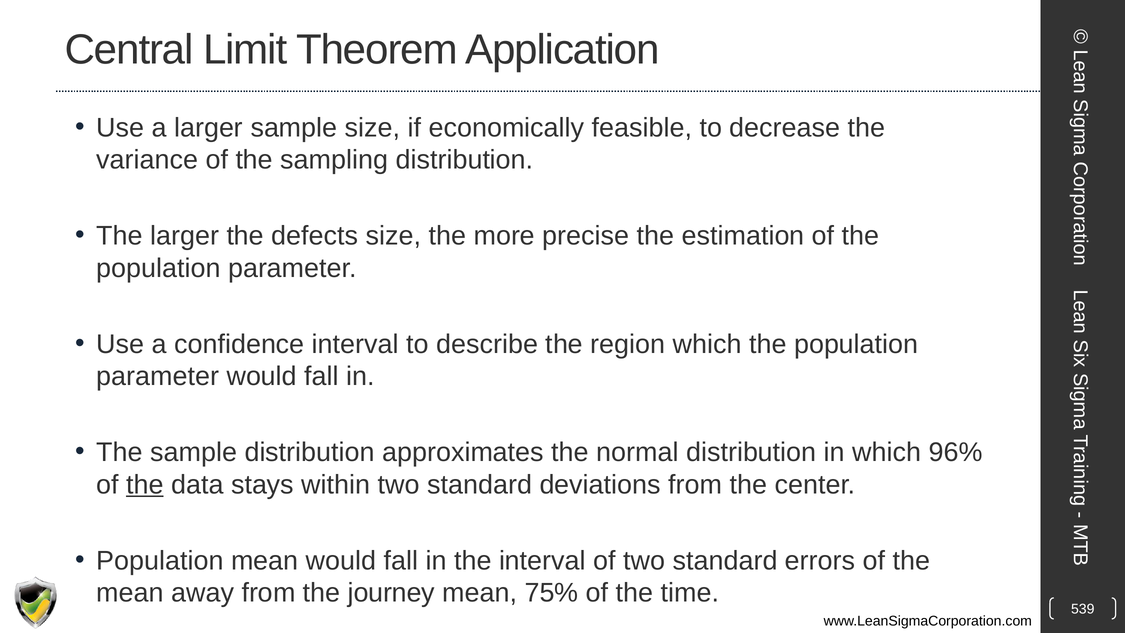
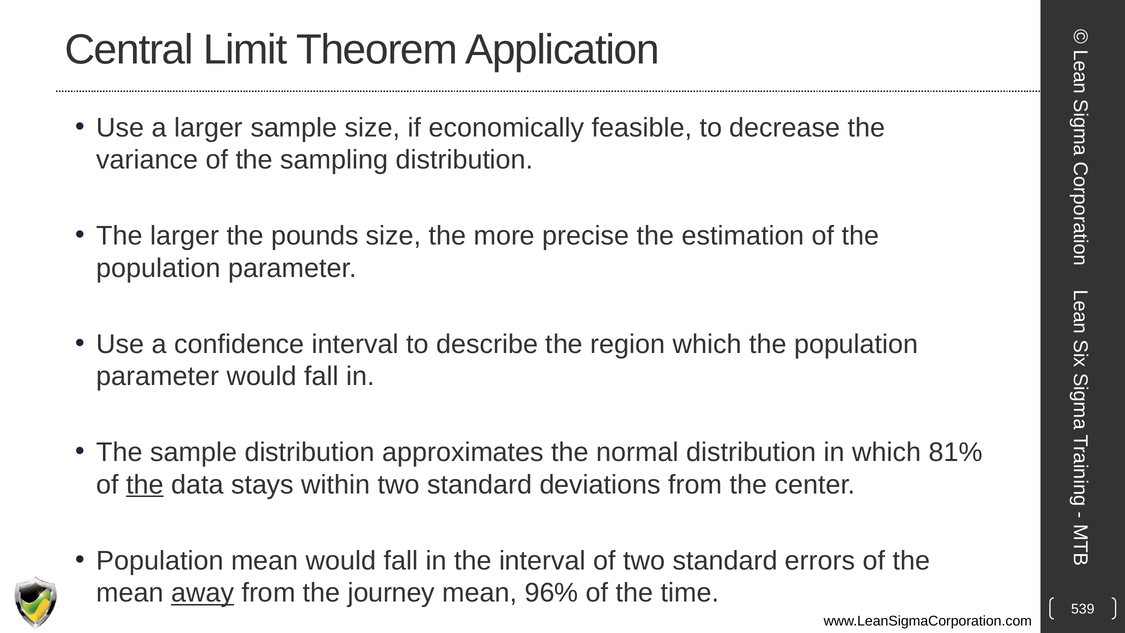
defects: defects -> pounds (315, 236)
96%: 96% -> 81% (956, 452)
away underline: none -> present (203, 593)
75%: 75% -> 96% (552, 593)
